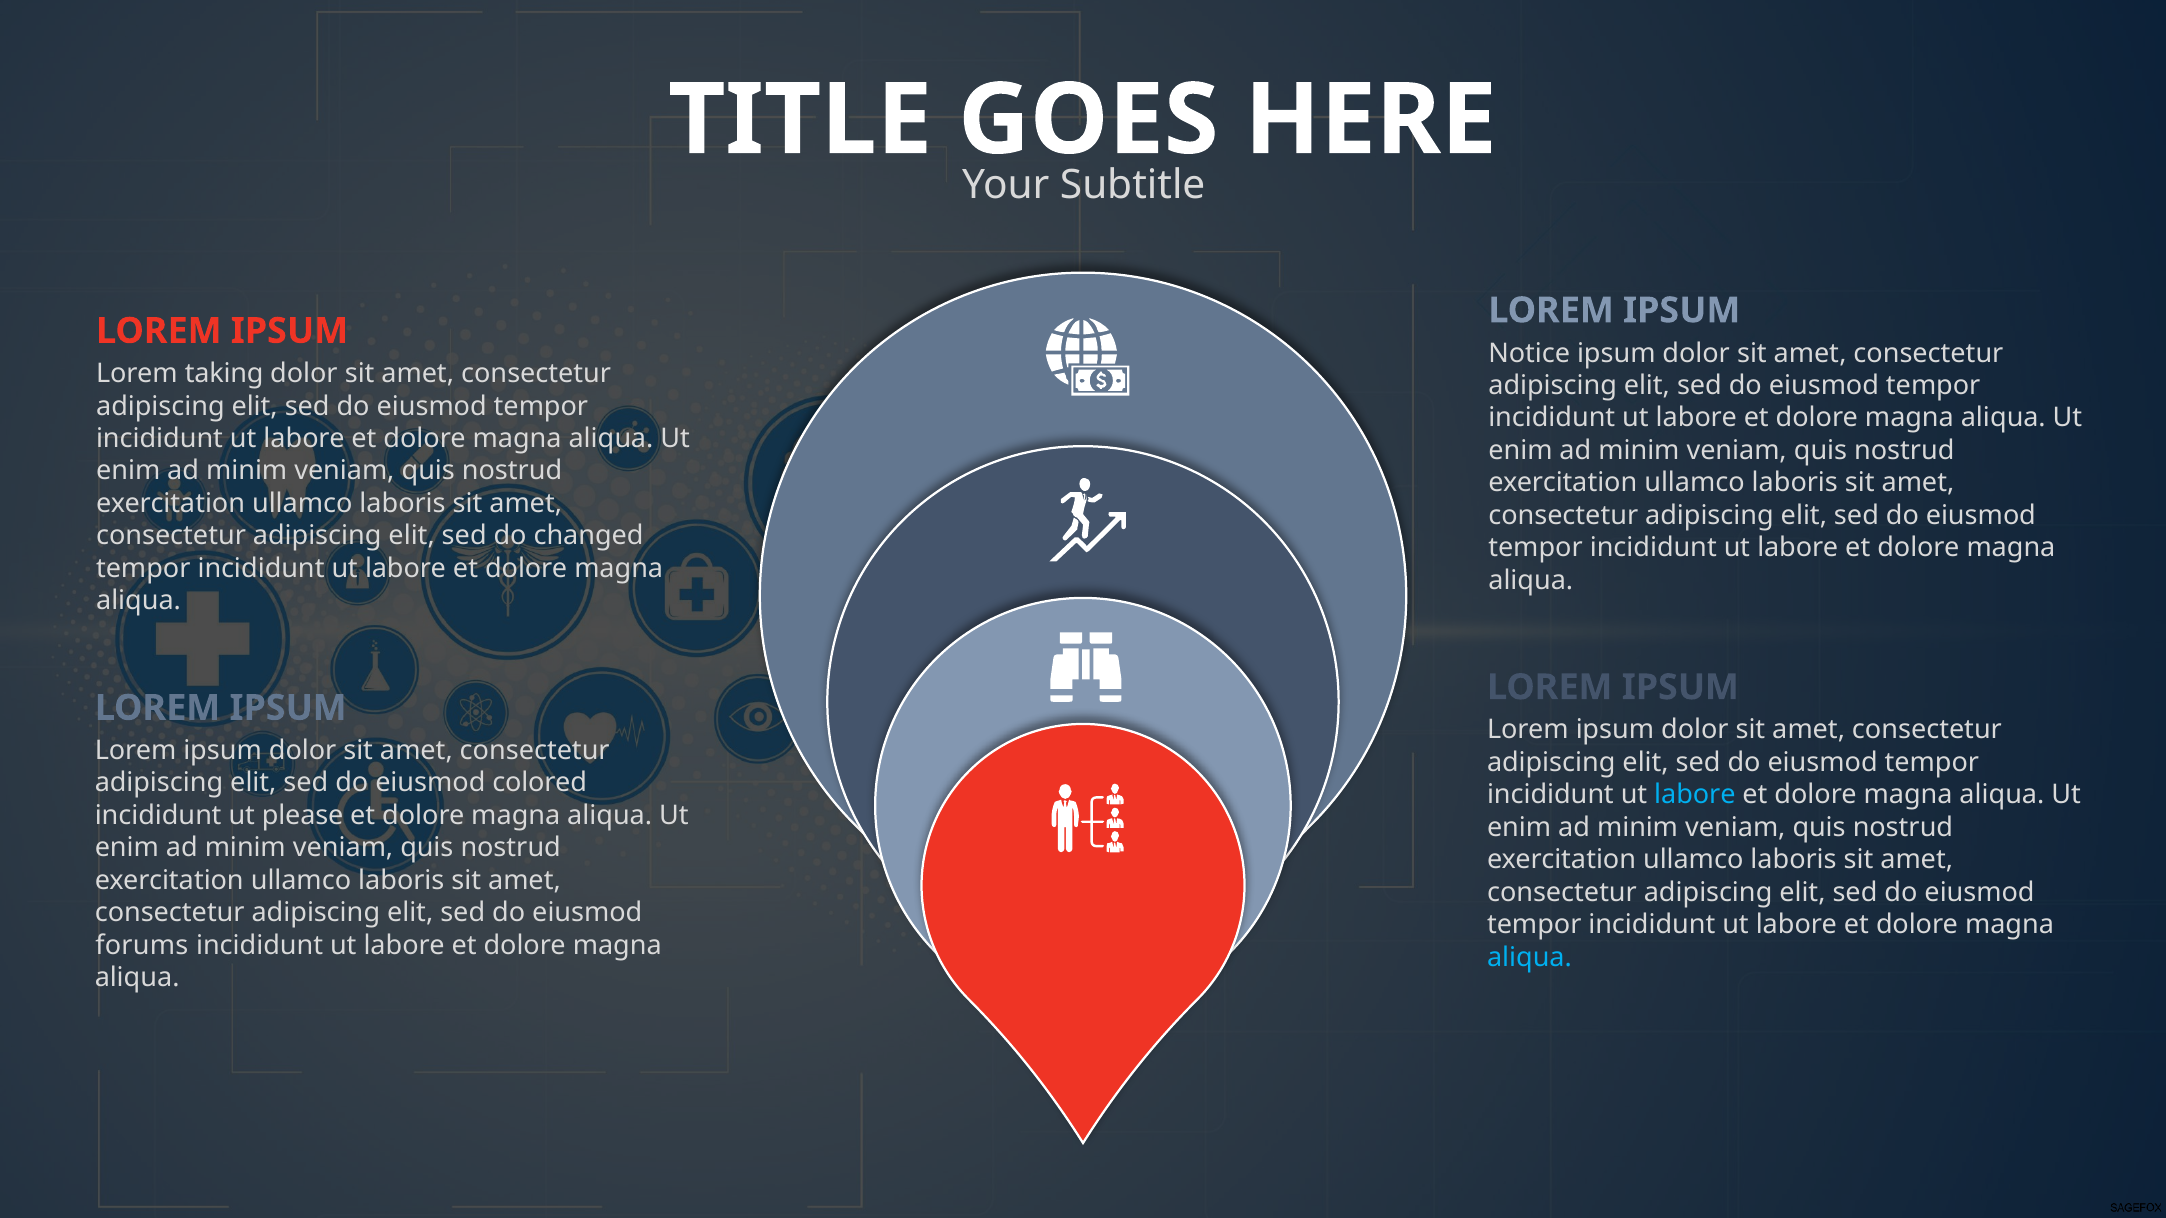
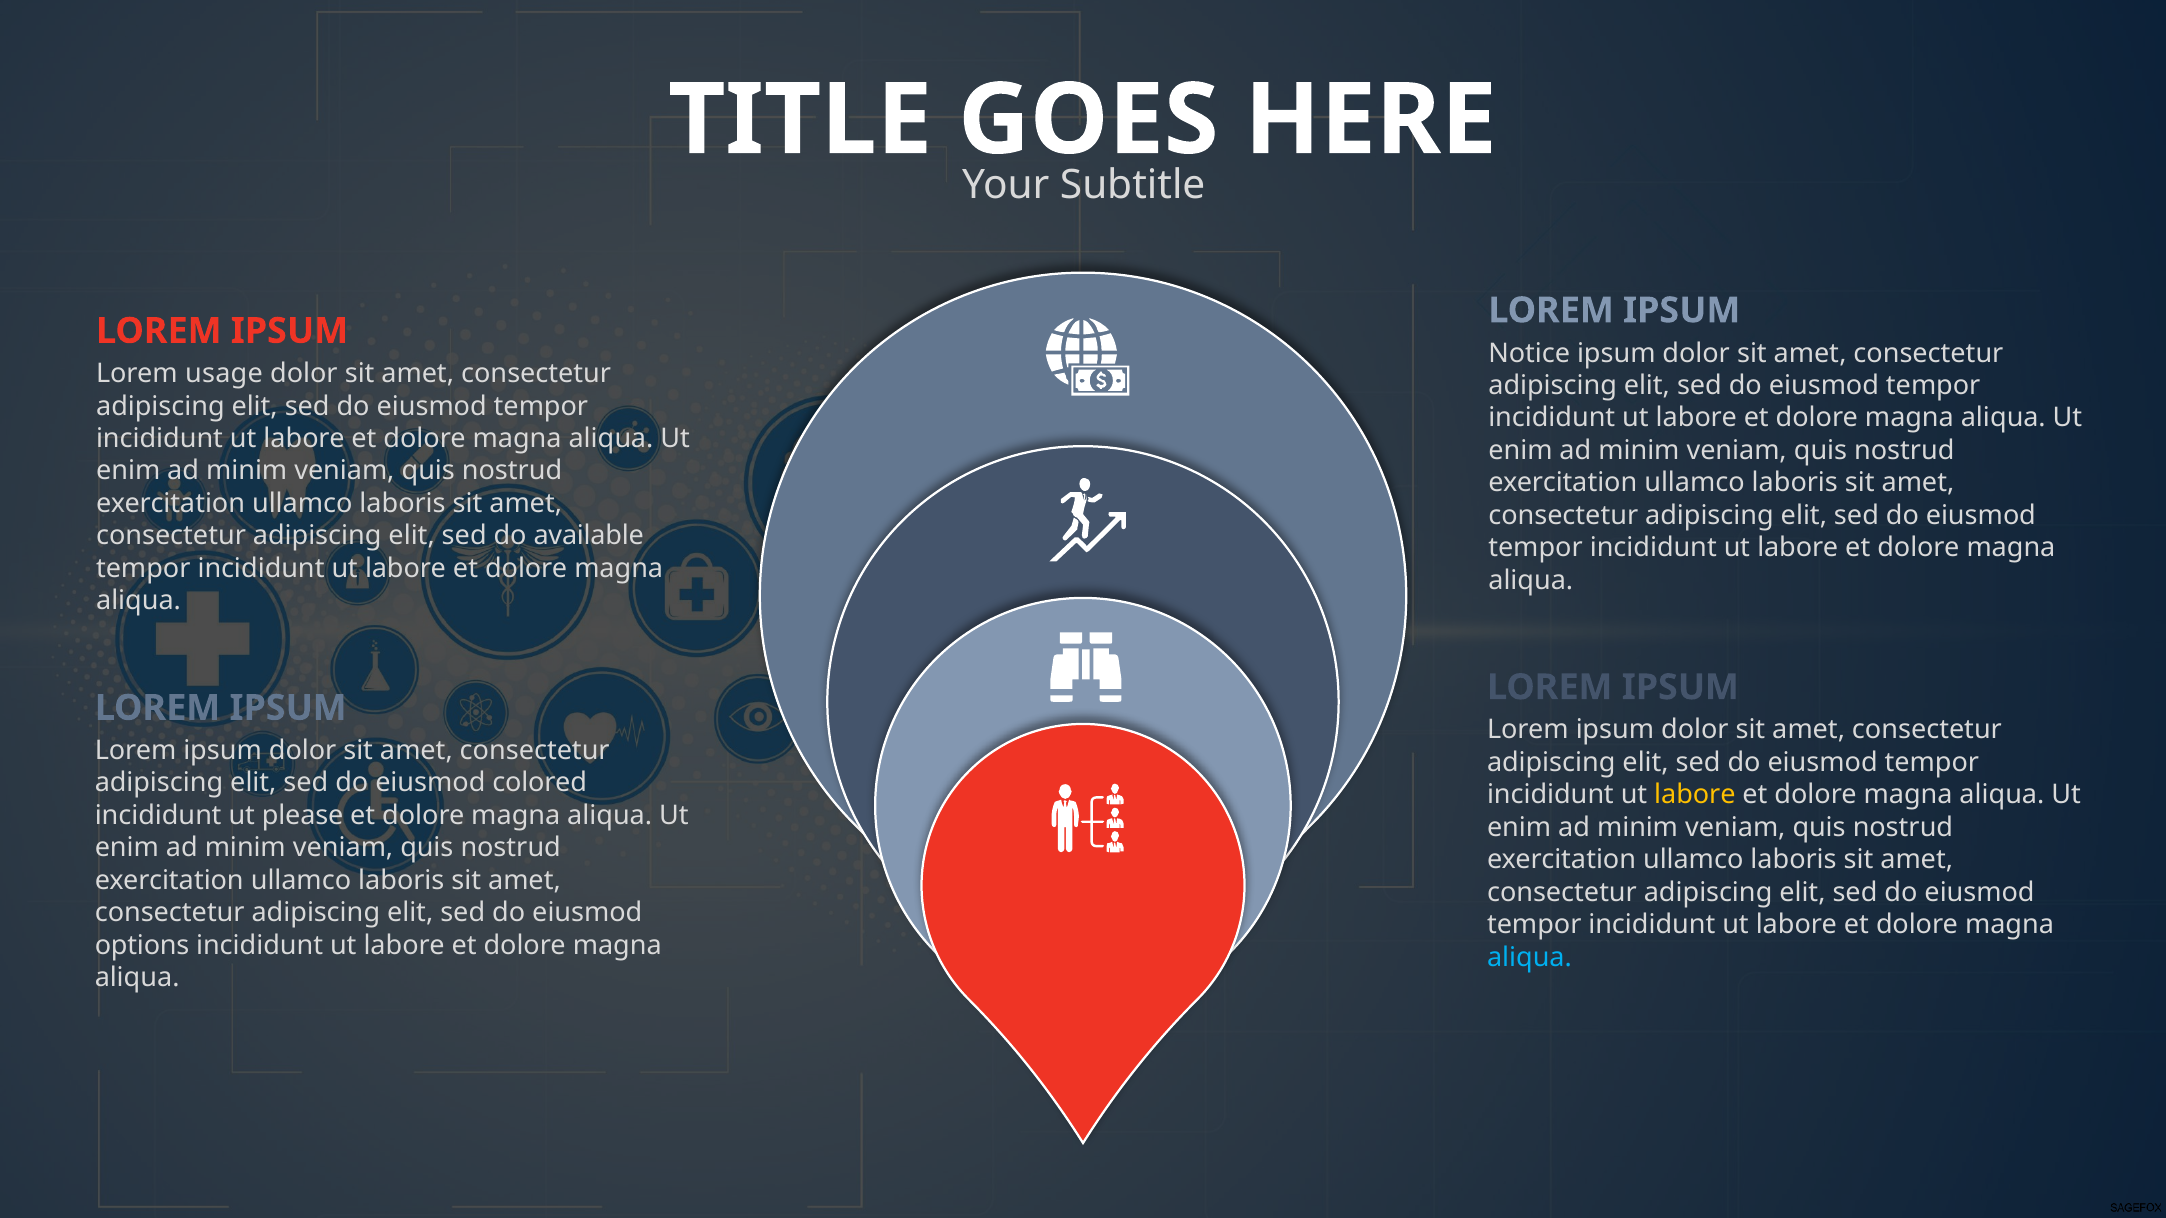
taking: taking -> usage (224, 374)
changed: changed -> available (589, 536)
labore colour: light blue -> yellow (1695, 795)
forums: forums -> options (142, 946)
